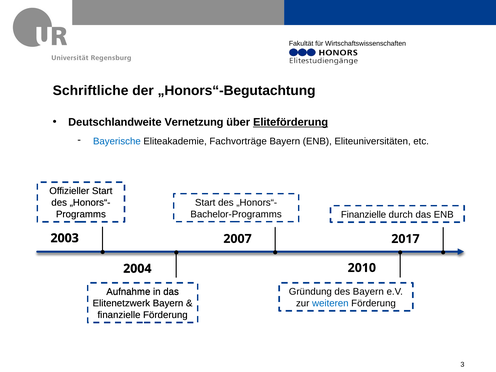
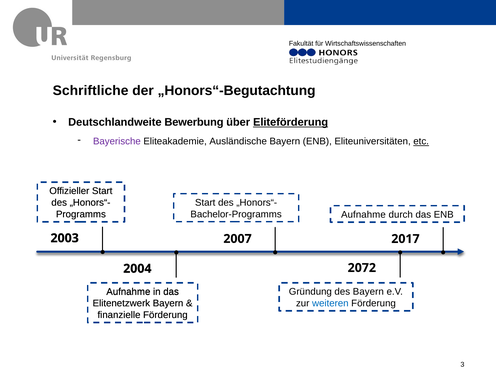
Vernetzung: Vernetzung -> Bewerbung (194, 122)
Bayerische colour: blue -> purple (117, 141)
Fachvorträge: Fachvorträge -> Ausländische (238, 141)
etc underline: none -> present (421, 141)
Finanzielle: Finanzielle -> Aufnahme (363, 215)
2010: 2010 -> 2072 (362, 268)
